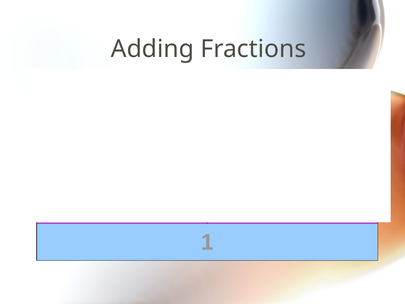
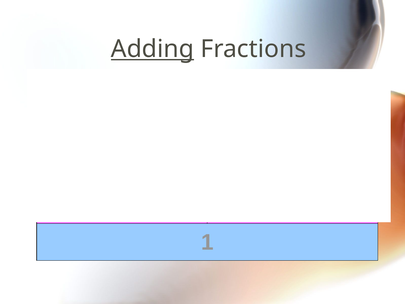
Adding underline: none -> present (153, 49)
